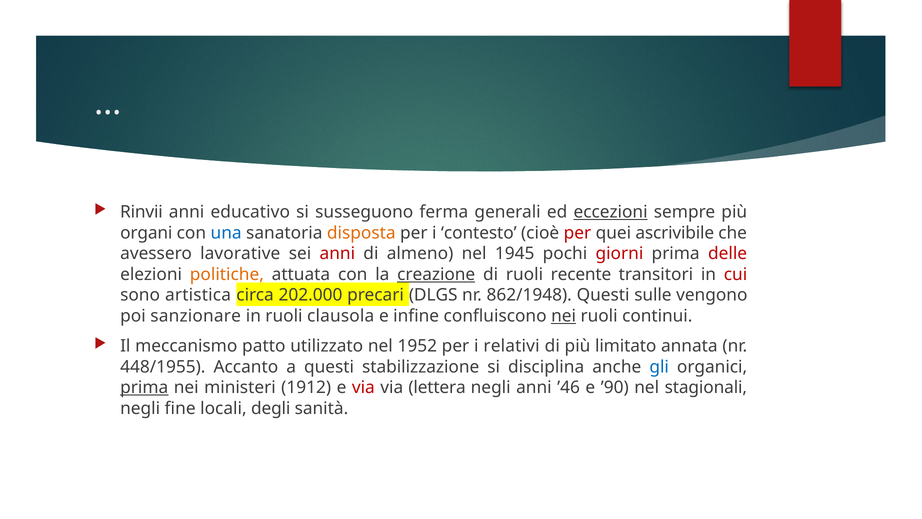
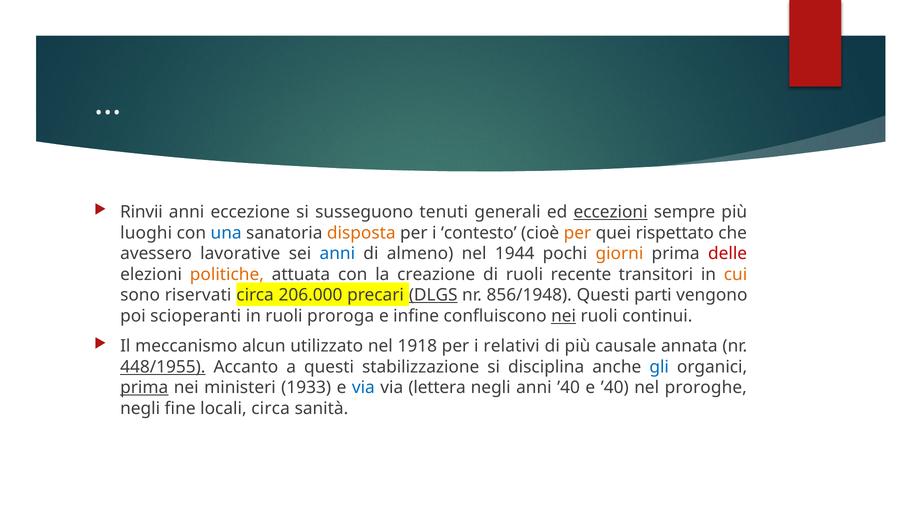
educativo: educativo -> eccezione (250, 212)
ferma: ferma -> tenuti (444, 212)
organi: organi -> luoghi (146, 233)
per colour: red -> orange (577, 233)
ascrivibile: ascrivibile -> rispettato (675, 233)
anni colour: red -> blue (337, 253)
1945: 1945 -> 1944 (515, 253)
giorni colour: red -> orange (619, 253)
creazione underline: present -> none (436, 274)
cui colour: red -> orange (736, 274)
artistica: artistica -> riservati (198, 295)
202.000: 202.000 -> 206.000 (310, 295)
DLGS underline: none -> present (433, 295)
862/1948: 862/1948 -> 856/1948 (529, 295)
sulle: sulle -> parti (653, 295)
sanzionare: sanzionare -> scioperanti (196, 316)
clausola: clausola -> proroga (341, 316)
patto: patto -> alcun (264, 346)
1952: 1952 -> 1918 (417, 346)
limitato: limitato -> causale (626, 346)
448/1955 underline: none -> present (163, 367)
1912: 1912 -> 1933 (306, 387)
via colour: red -> blue (363, 387)
anni ’46: ’46 -> ’40 (569, 387)
e ’90: ’90 -> ’40 (615, 387)
stagionali: stagionali -> proroghe (706, 387)
locali degli: degli -> circa (271, 408)
